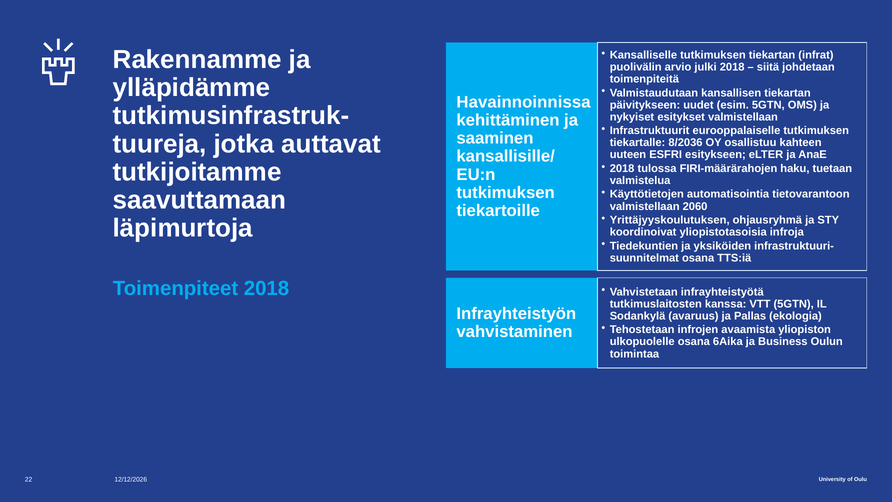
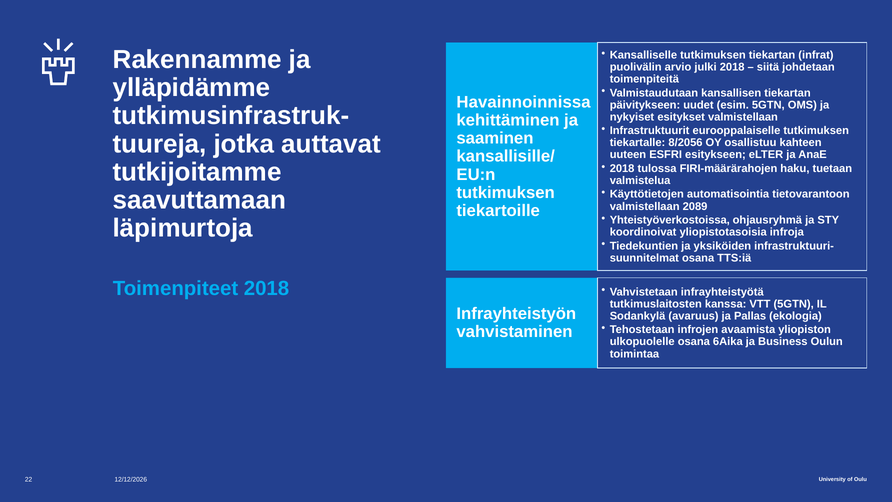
8/2036: 8/2036 -> 8/2056 (686, 143)
2060: 2060 -> 2089 (695, 206)
Yrittäjyyskoulutuksen: Yrittäjyyskoulutuksen -> Yhteistyöverkostoissa (670, 220)
